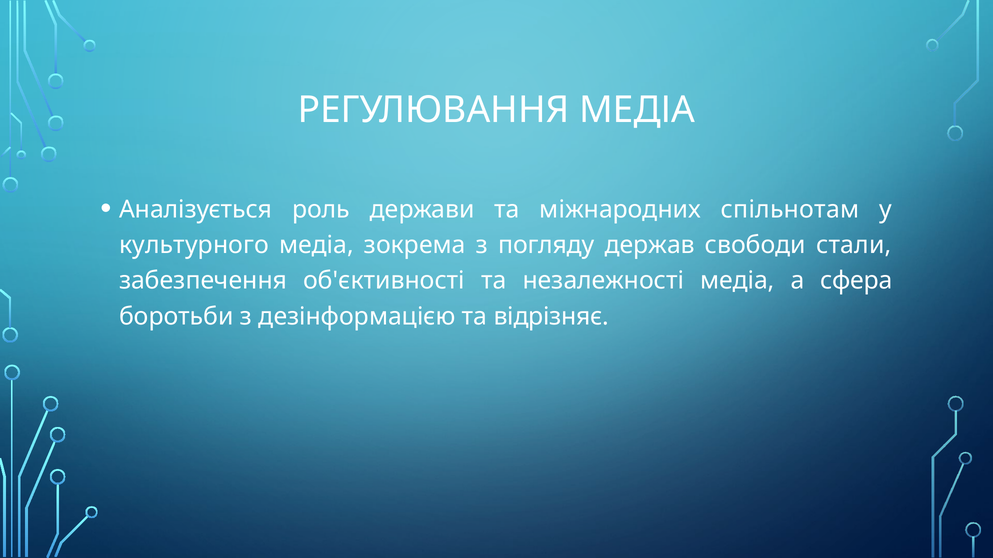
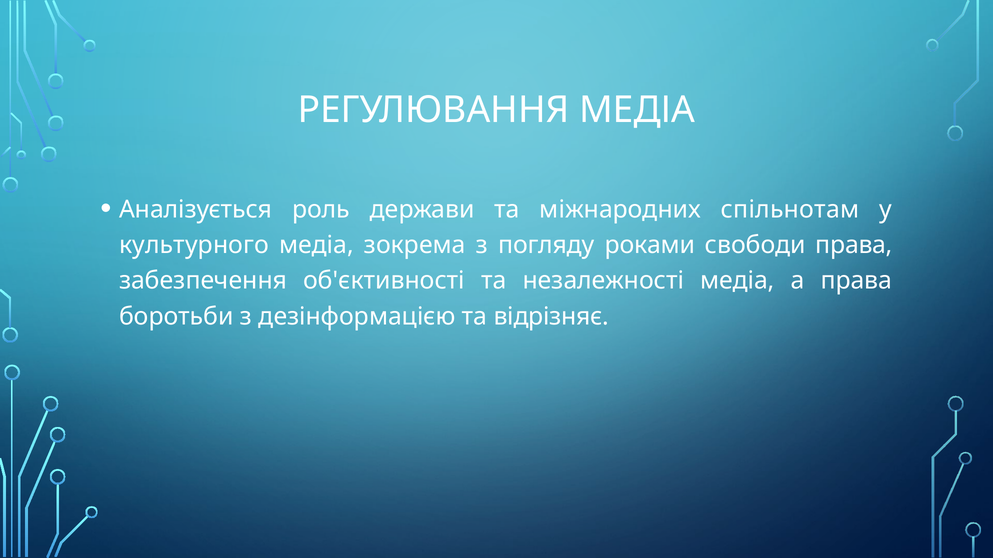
держав: держав -> роками (650, 245)
свободи стали: стали -> права (854, 245)
а сфера: сфера -> права (856, 281)
